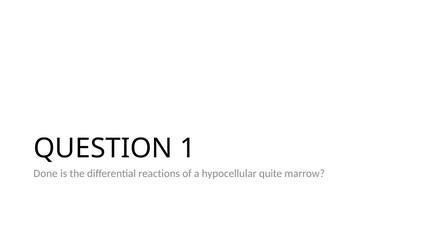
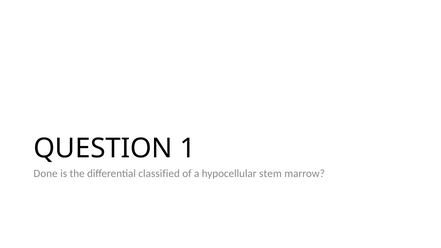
reactions: reactions -> classified (159, 174)
quite: quite -> stem (270, 174)
